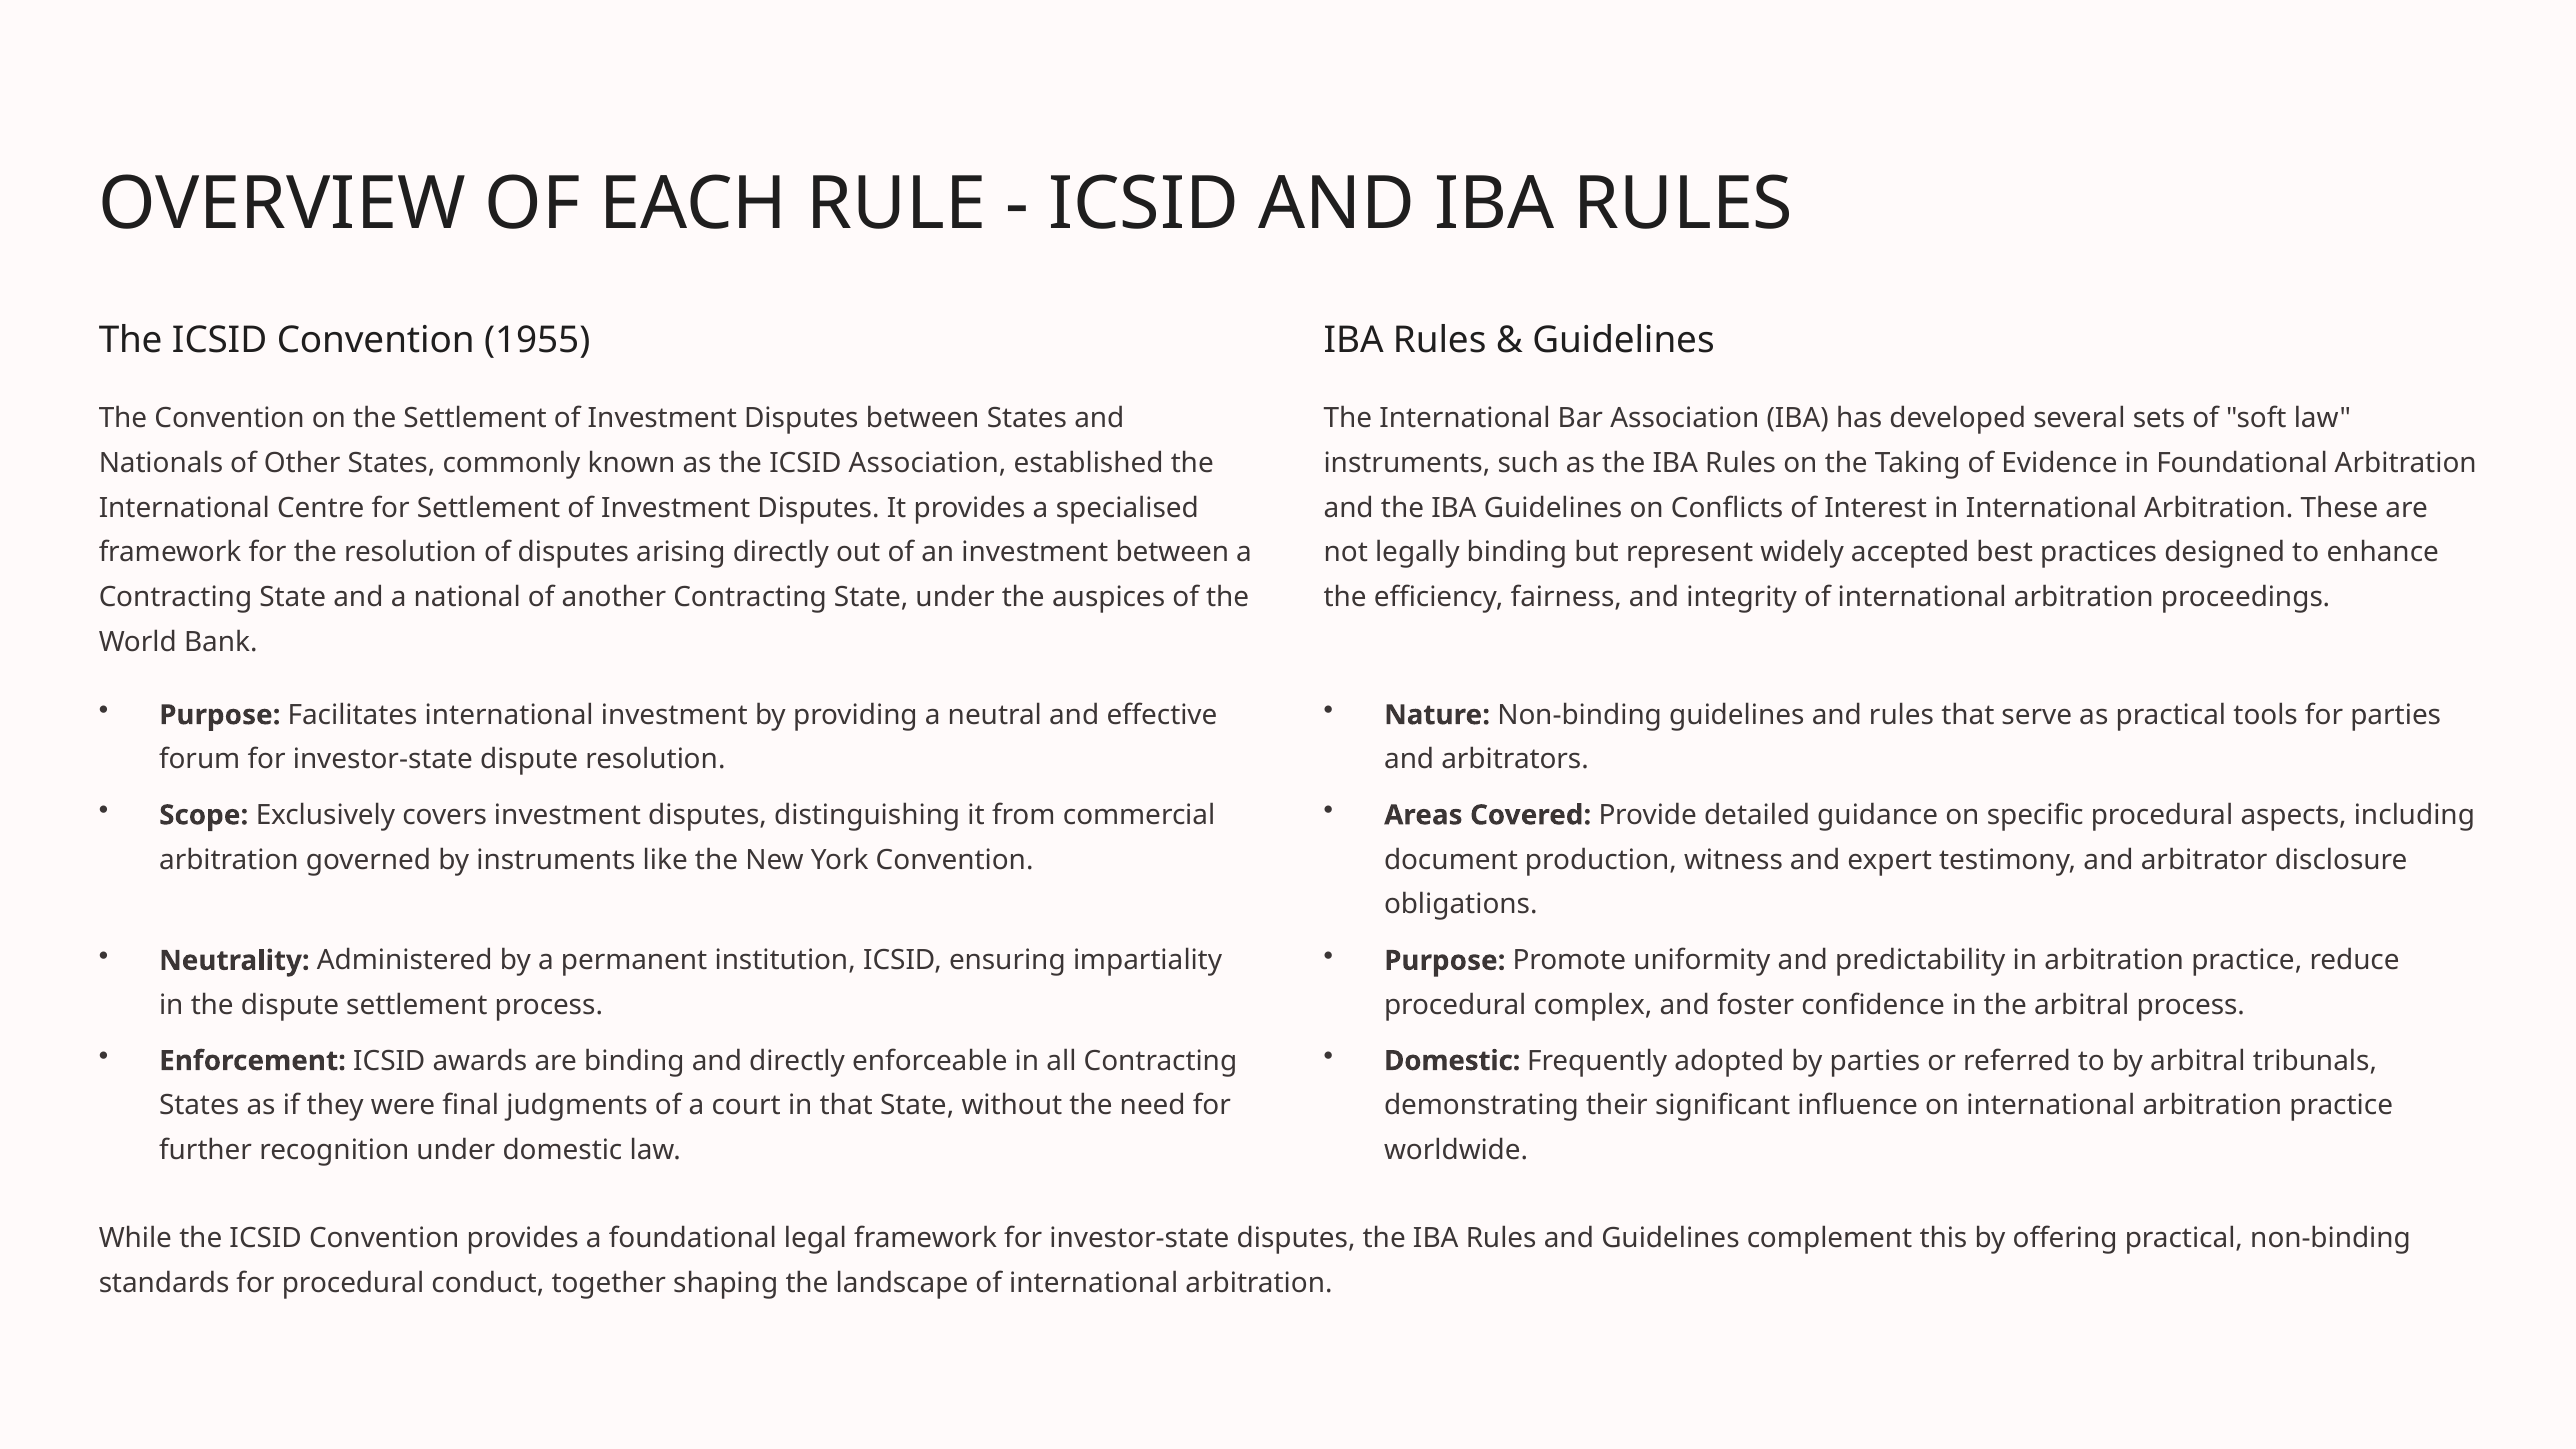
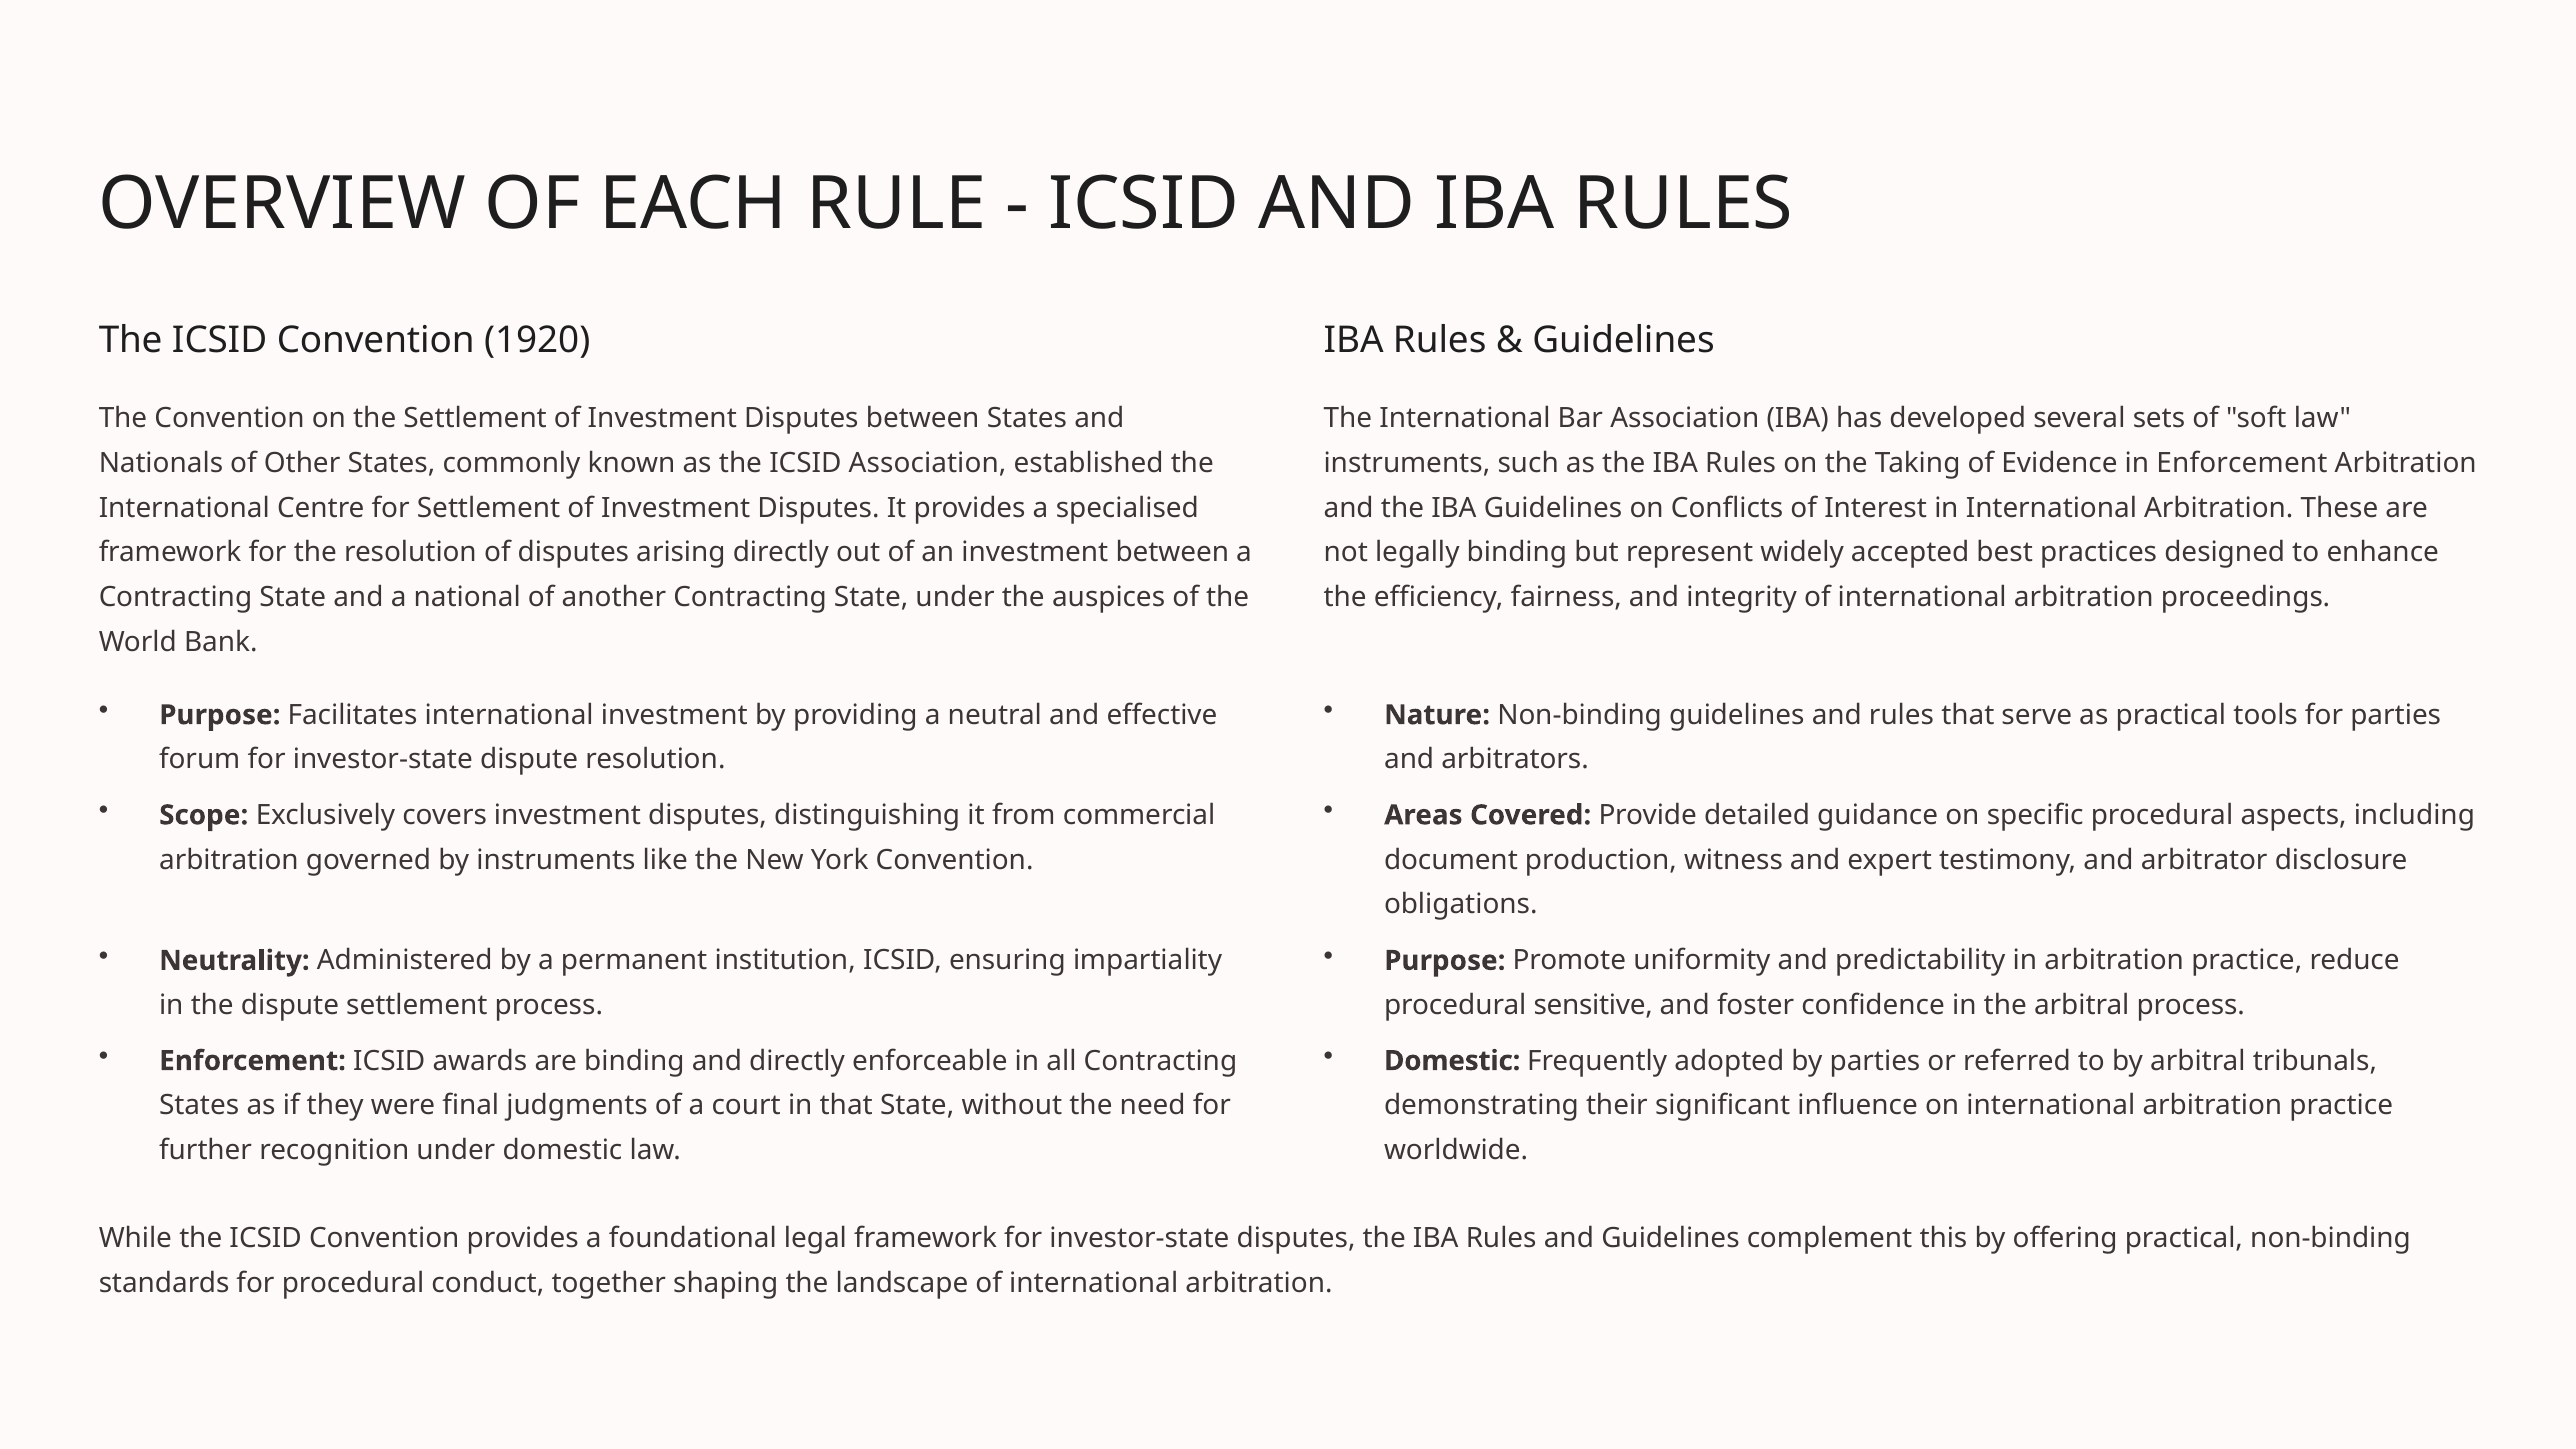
1955: 1955 -> 1920 (537, 340)
in Foundational: Foundational -> Enforcement (2242, 463)
complex: complex -> sensitive (1593, 1005)
